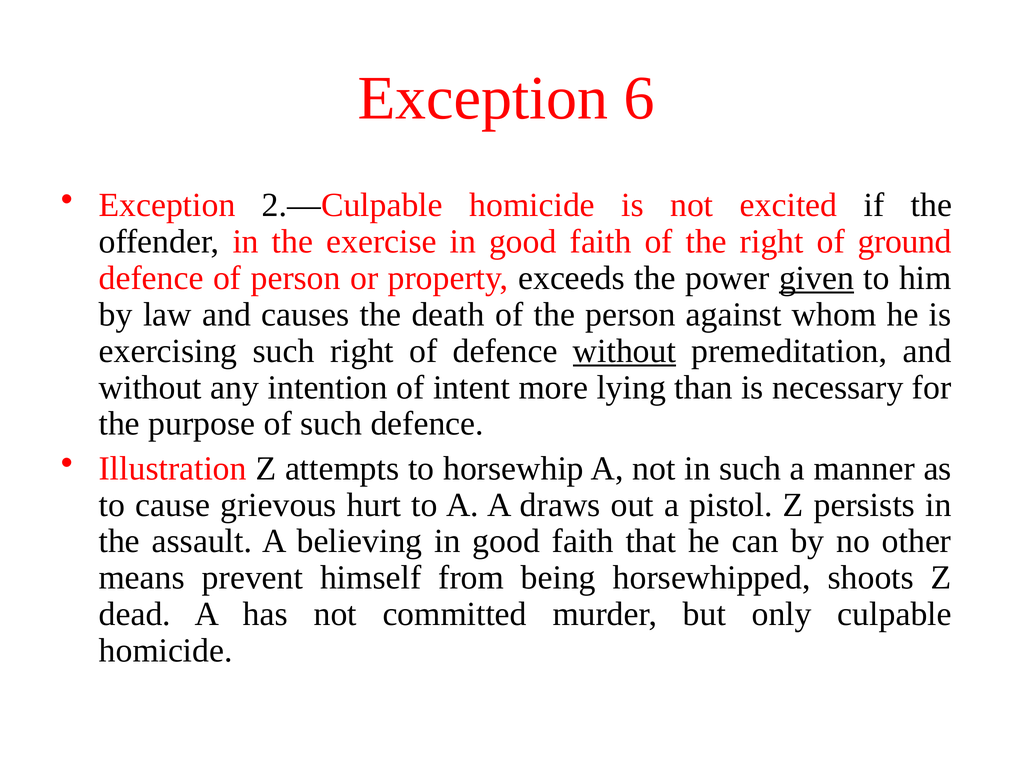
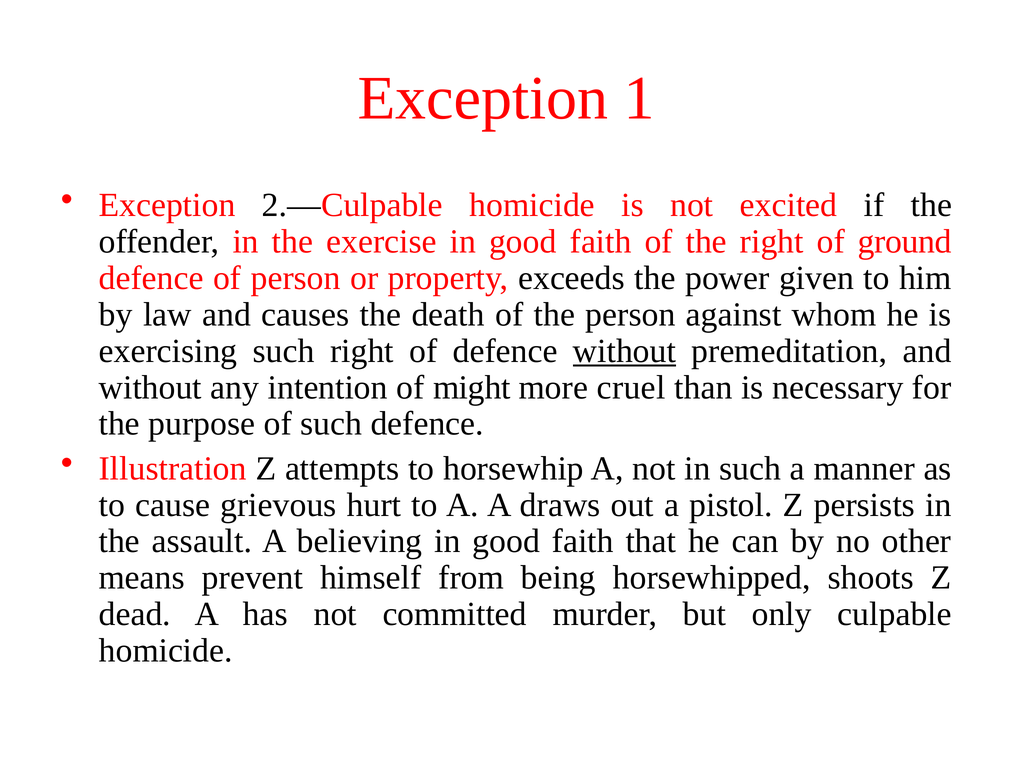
6: 6 -> 1 (639, 98)
given underline: present -> none (816, 278)
intent: intent -> might (472, 387)
lying: lying -> cruel (631, 387)
